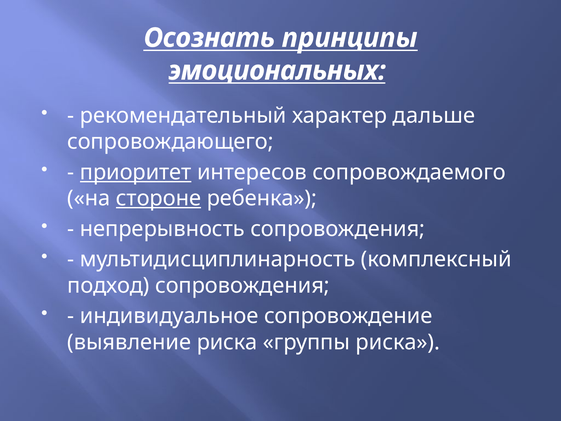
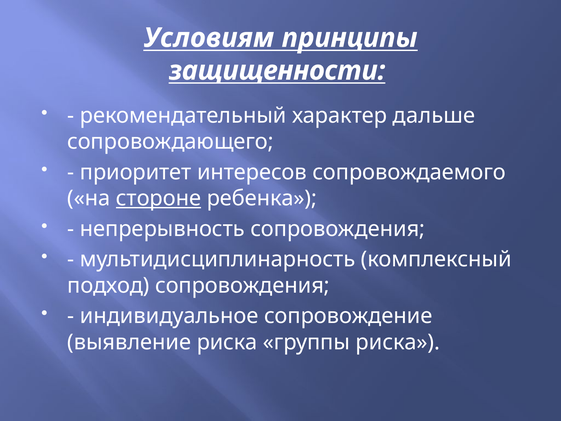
Осознать: Осознать -> Условиям (209, 38)
эмоциональных: эмоциональных -> защищенности (277, 71)
приоритет underline: present -> none (136, 172)
